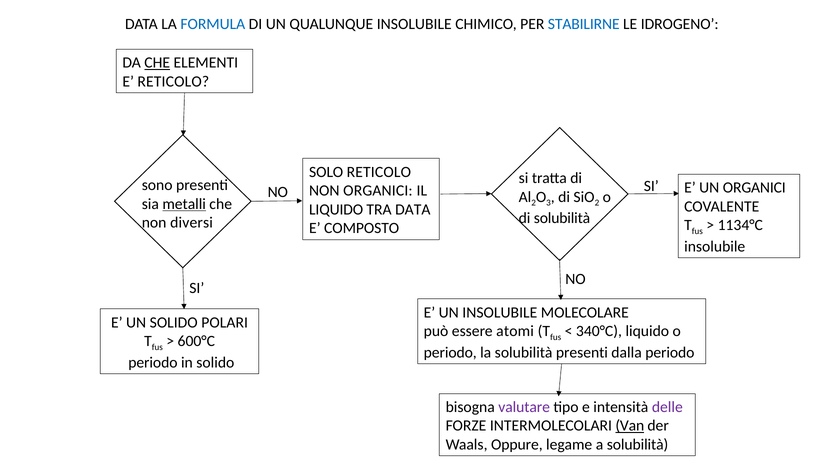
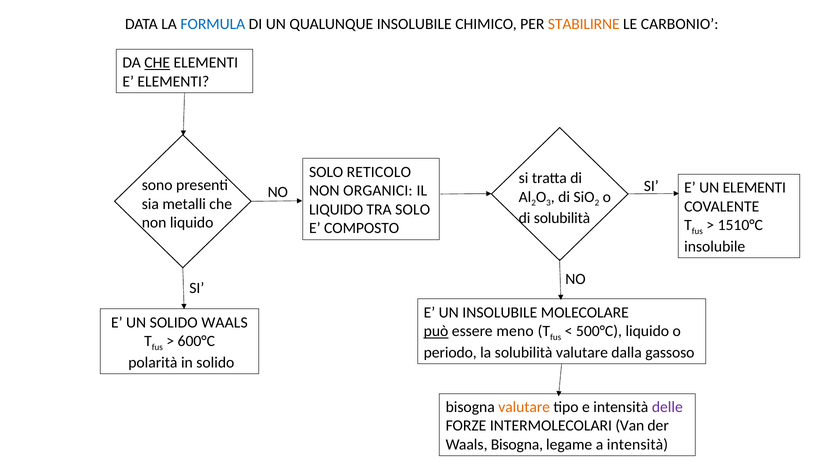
STABILIRNE colour: blue -> orange (584, 24)
IDROGENO: IDROGENO -> CARBONIO (680, 24)
E RETICOLO: RETICOLO -> ELEMENTI (173, 82)
UN ORGANICI: ORGANICI -> ELEMENTI (754, 188)
metalli underline: present -> none (184, 204)
TRA DATA: DATA -> SOLO (413, 209)
non diversi: diversi -> liquido (192, 223)
1134°C: 1134°C -> 1510°C (740, 225)
SOLIDO POLARI: POLARI -> WAALS (225, 323)
può underline: none -> present (436, 331)
atomi: atomi -> meno (515, 331)
340°C: 340°C -> 500°C (599, 331)
solubilità presenti: presenti -> valutare (582, 353)
dalla periodo: periodo -> gassoso (670, 353)
periodo: periodo -> polarità (153, 363)
valutare colour: purple -> orange (524, 407)
Van underline: present -> none (630, 426)
Waals Oppure: Oppure -> Bisogna (517, 445)
a solubilità: solubilità -> intensità (637, 445)
